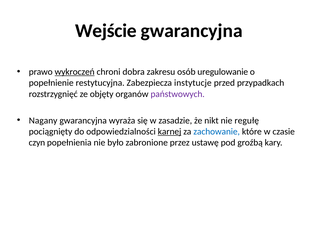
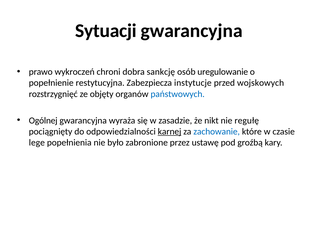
Wejście: Wejście -> Sytuacji (106, 31)
wykroczeń underline: present -> none (75, 72)
zakresu: zakresu -> sankcję (161, 72)
przypadkach: przypadkach -> wojskowych (261, 83)
państwowych colour: purple -> blue (178, 94)
Nagany: Nagany -> Ogólnej (43, 121)
czyn: czyn -> lege (37, 143)
